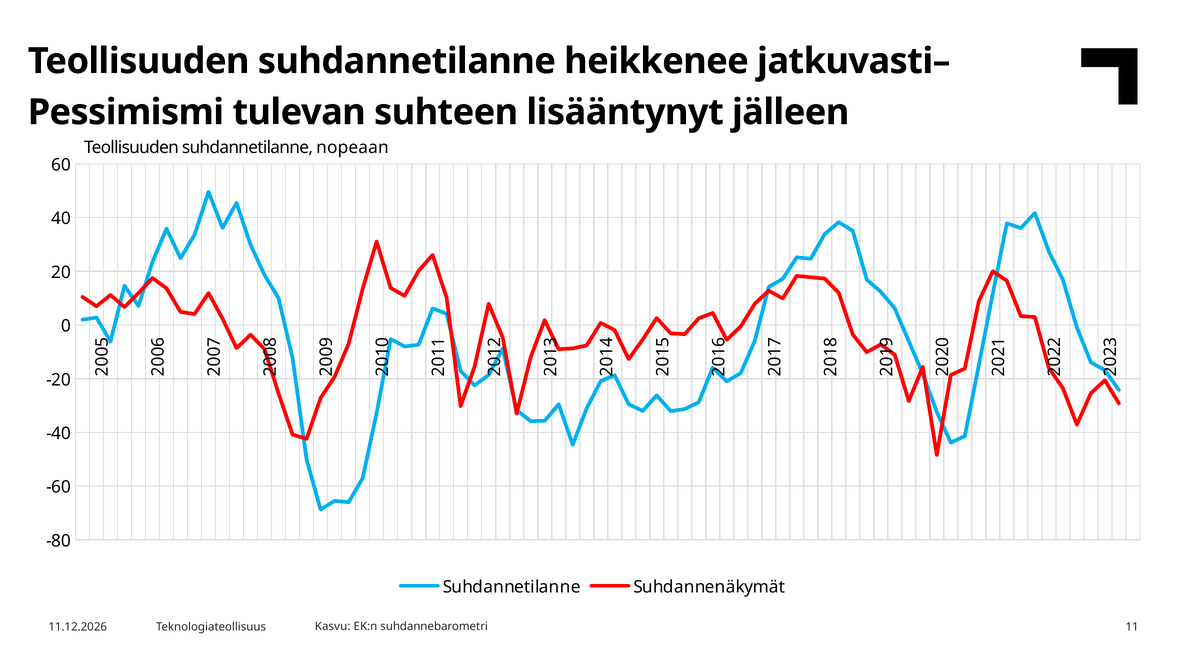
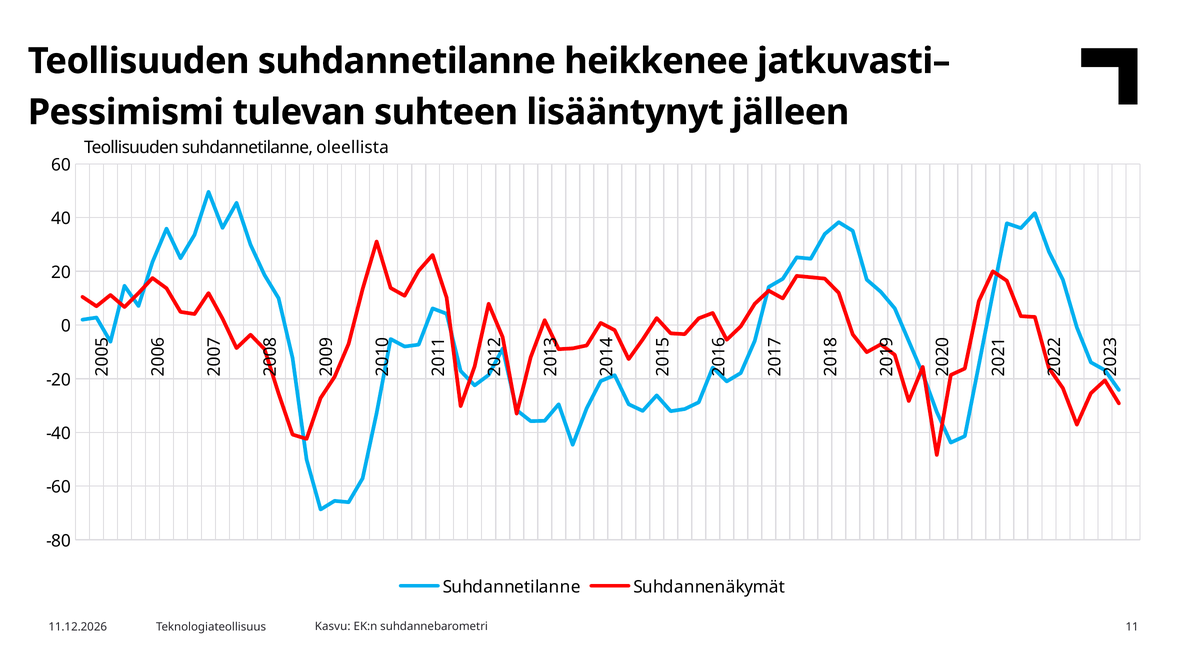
nopeaan: nopeaan -> oleellista (353, 148)
